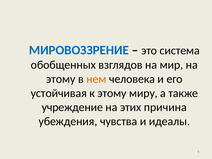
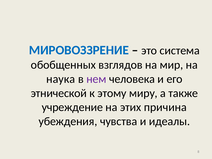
этому: этому -> наука (61, 79)
нем colour: orange -> purple (96, 79)
устойчивая: устойчивая -> этнической (59, 93)
